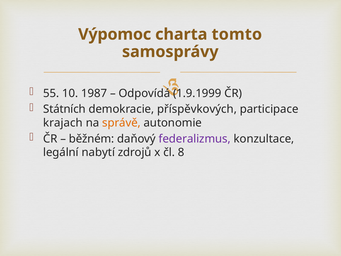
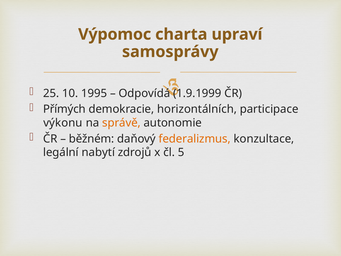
tomto: tomto -> upraví (237, 34)
55: 55 -> 25 (51, 93)
1987: 1987 -> 1995 (94, 93)
Státních: Státních -> Přímých (64, 109)
příspěvkových: příspěvkových -> horizontálních (197, 109)
krajach: krajach -> výkonu (63, 123)
federalizmus colour: purple -> orange (195, 139)
8: 8 -> 5 (181, 152)
